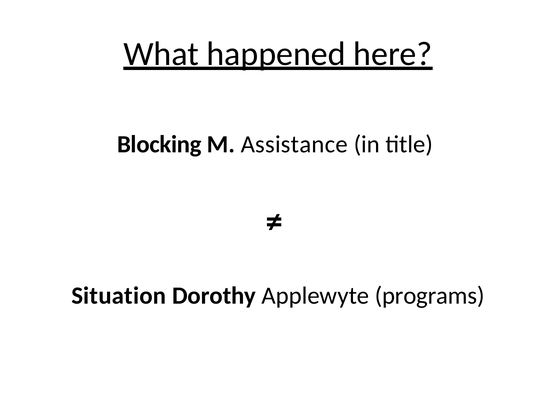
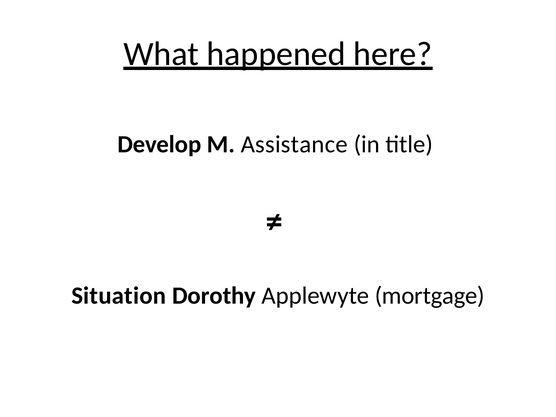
Blocking: Blocking -> Develop (159, 144)
programs: programs -> mortgage (430, 296)
